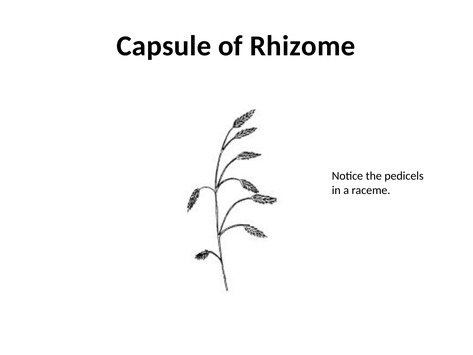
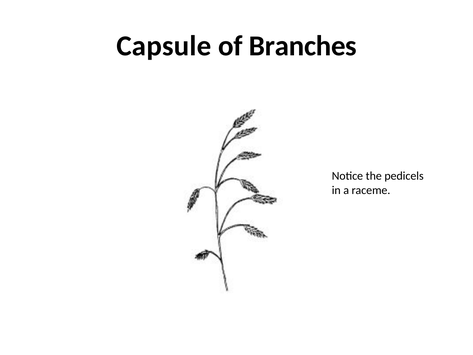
Rhizome: Rhizome -> Branches (303, 46)
